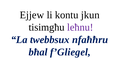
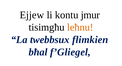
jkun: jkun -> jmur (90, 15)
leħnu colour: purple -> orange (80, 27)
nfaħħru: nfaħħru -> flimkien (90, 39)
